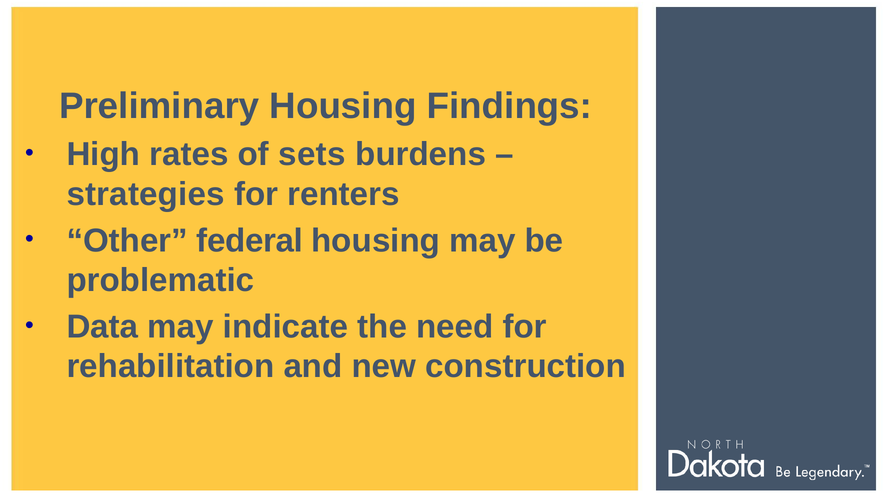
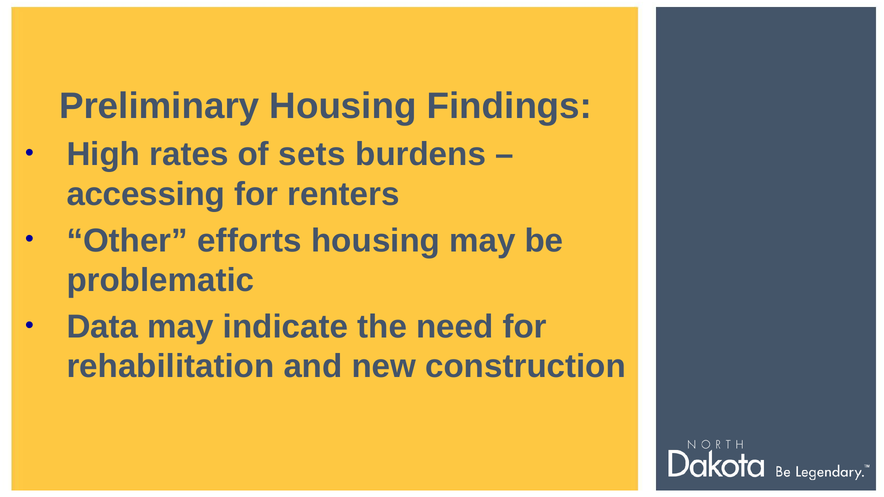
strategies: strategies -> accessing (146, 194)
federal: federal -> efforts (250, 241)
